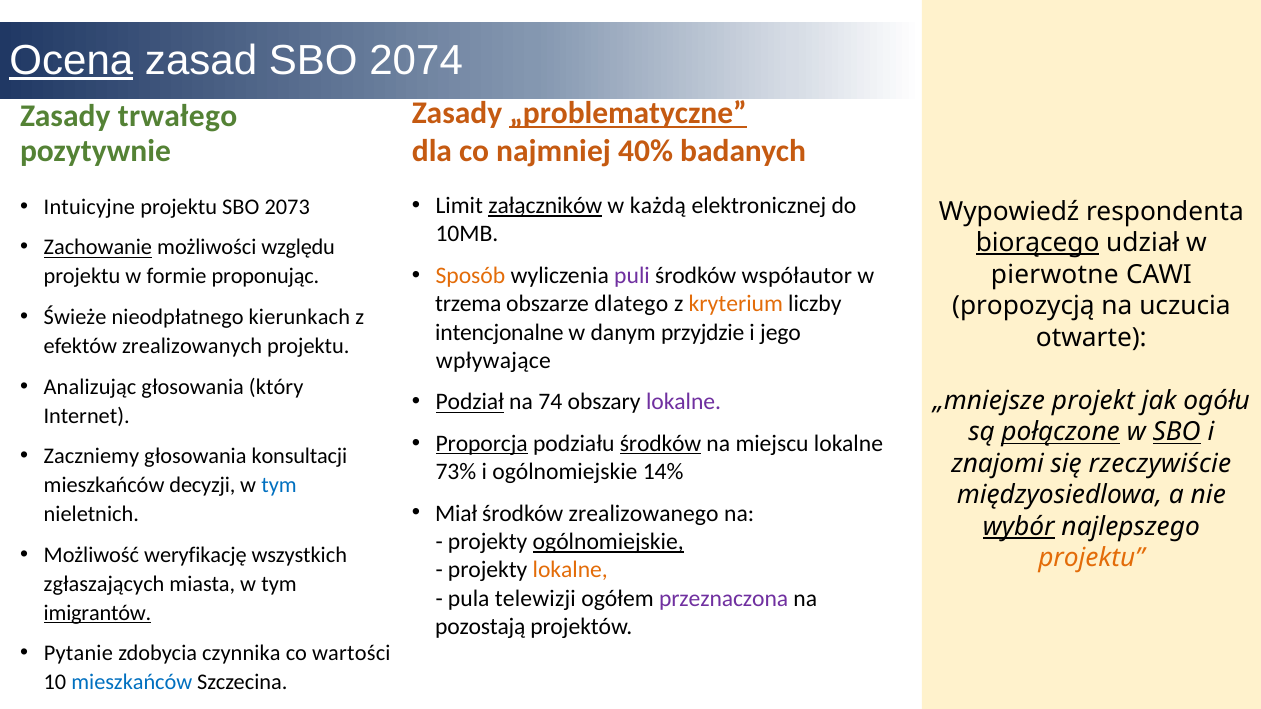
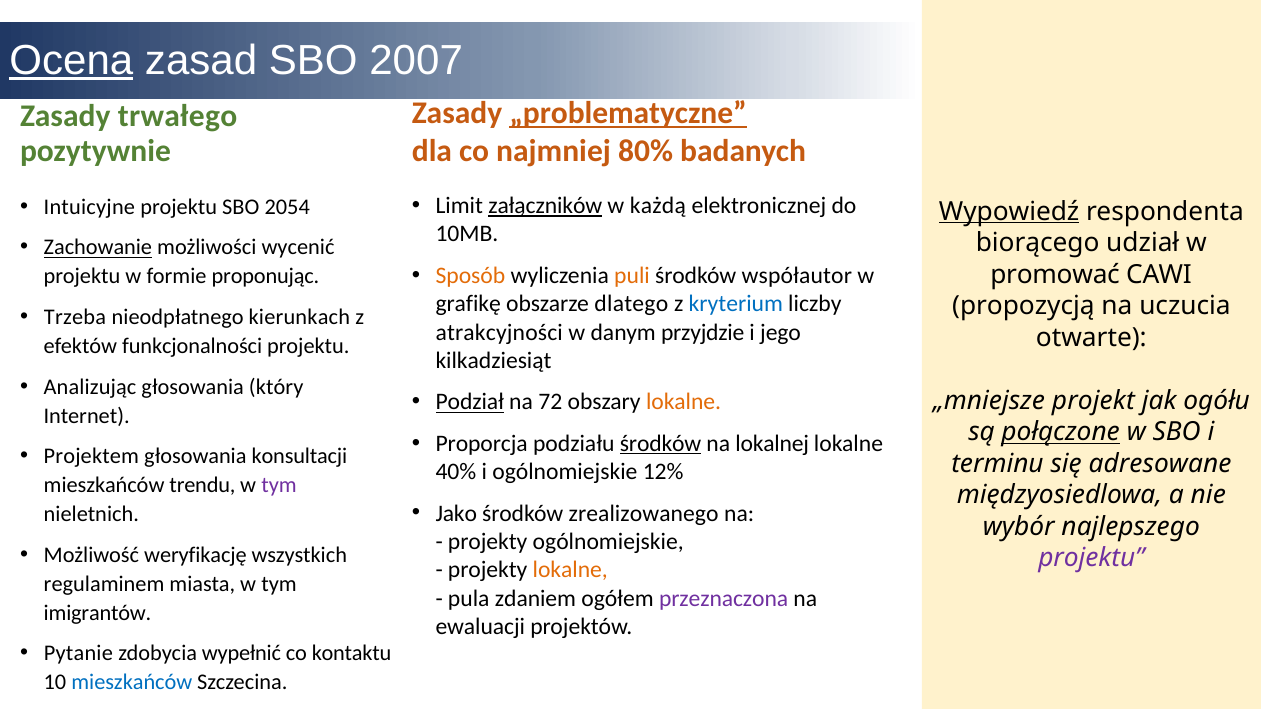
2074: 2074 -> 2007 (416, 60)
40%: 40% -> 80% (646, 151)
2073: 2073 -> 2054 (287, 207)
Wypowiedź underline: none -> present (1009, 211)
biorącego underline: present -> none (1038, 243)
względu: względu -> wycenić (298, 248)
puli colour: purple -> orange (632, 276)
pierwotne: pierwotne -> promować (1055, 275)
trzema: trzema -> grafikę (468, 304)
kryterium colour: orange -> blue (736, 304)
Świeże: Świeże -> Trzeba (75, 317)
intencjonalne: intencjonalne -> atrakcyjności (499, 332)
zrealizowanych: zrealizowanych -> funkcjonalności (192, 346)
wpływające: wpływające -> kilkadziesiąt (494, 361)
74: 74 -> 72 (550, 402)
lokalne colour: purple -> orange (684, 402)
SBO underline: present -> none (1177, 432)
Proporcja underline: present -> none (482, 444)
miejscu: miejscu -> lokalnej (772, 444)
Zaczniemy: Zaczniemy -> Projektem (91, 457)
znajomi: znajomi -> terminu (997, 464)
rzeczywiście: rzeczywiście -> adresowane (1160, 464)
73%: 73% -> 40% (456, 472)
14%: 14% -> 12% (663, 472)
decyzji: decyzji -> trendu (202, 486)
tym colour: blue -> purple (279, 486)
Miał: Miał -> Jako (456, 514)
wybór underline: present -> none (1019, 527)
ogólnomiejskie underline: present -> none (608, 542)
projektu colour: orange -> purple (1091, 558)
zgłaszających: zgłaszających -> regulaminem (104, 584)
telewizji: telewizji -> zdaniem (535, 599)
imigrantów underline: present -> none (98, 613)
pozostają: pozostają -> ewaluacji (480, 627)
czynnika: czynnika -> wypełnić (242, 654)
wartości: wartości -> kontaktu (352, 654)
